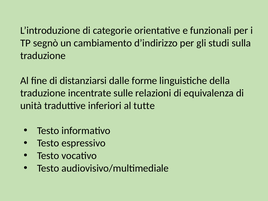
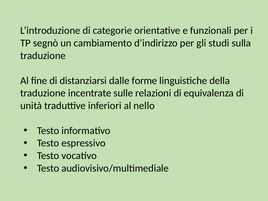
tutte: tutte -> nello (144, 106)
